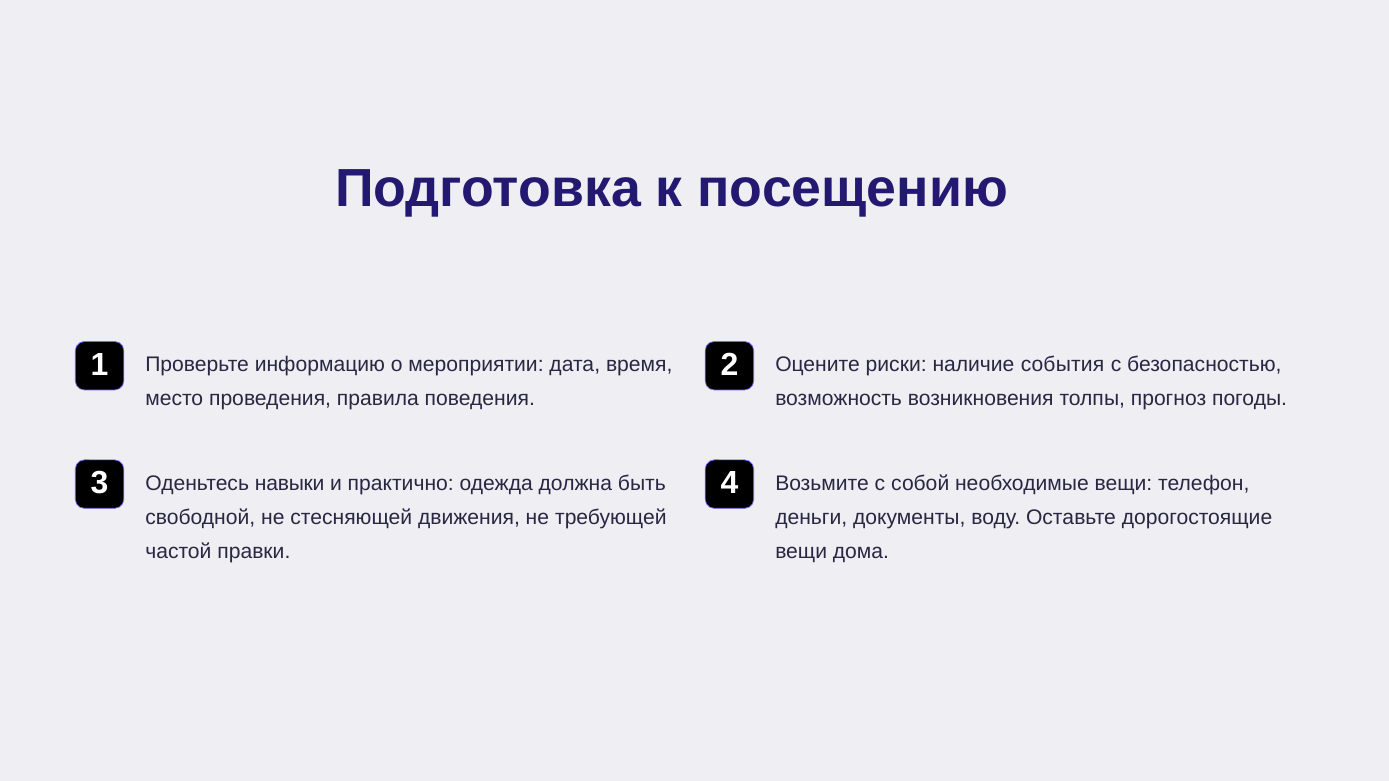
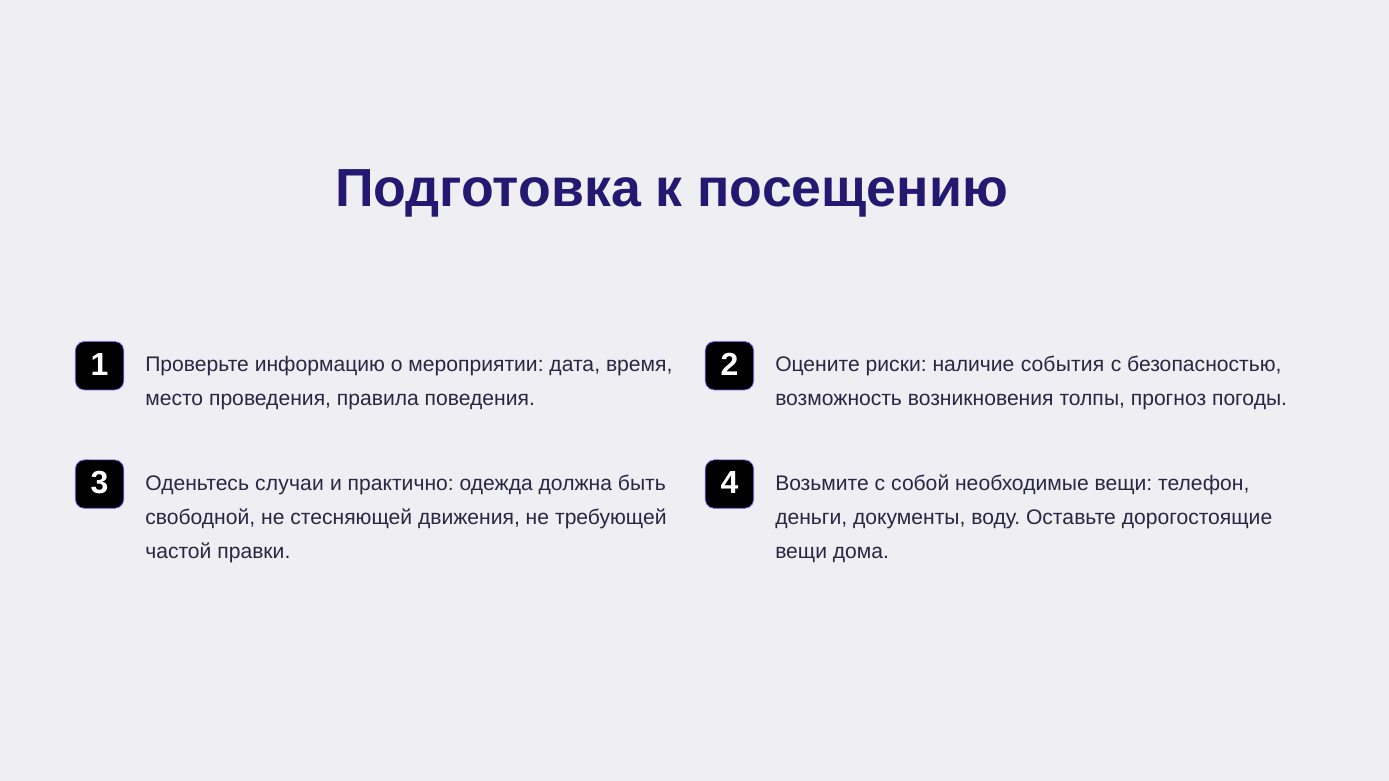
навыки: навыки -> случаи (289, 483)
